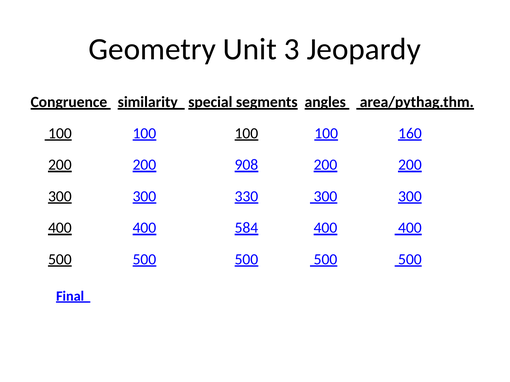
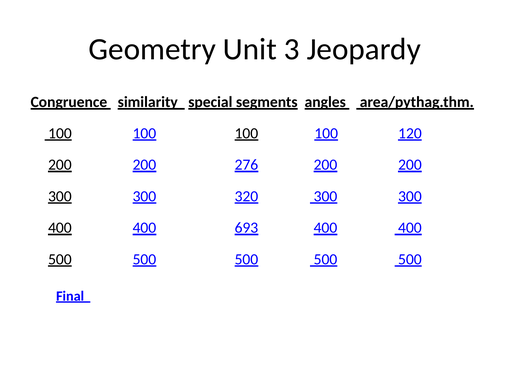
160: 160 -> 120 (410, 133)
908: 908 -> 276 (246, 165)
330: 330 -> 320 (246, 197)
584: 584 -> 693 (246, 228)
